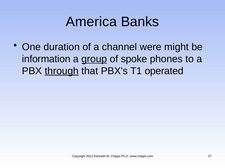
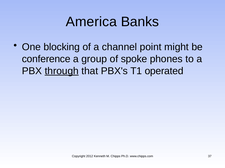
duration: duration -> blocking (62, 47)
were: were -> point (151, 47)
information: information -> conference (46, 59)
group underline: present -> none (94, 59)
